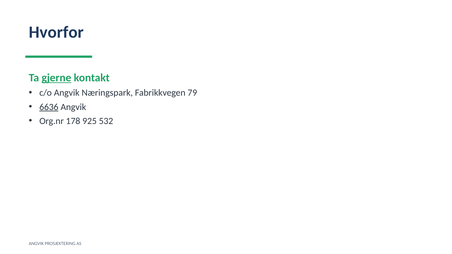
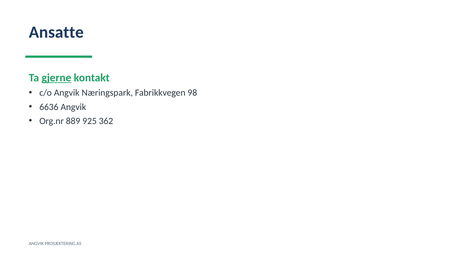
Hvorfor: Hvorfor -> Ansatte (56, 32)
79: 79 -> 98 (192, 93)
6636 underline: present -> none (49, 107)
178: 178 -> 889 (73, 121)
532: 532 -> 362 (106, 121)
